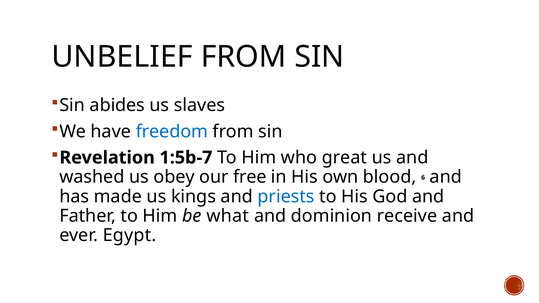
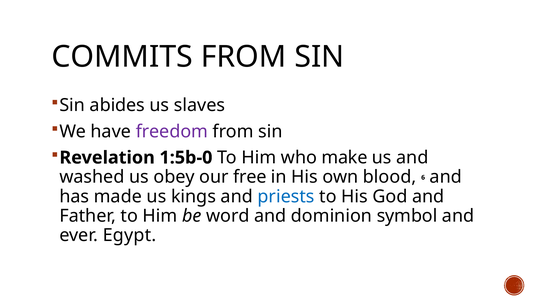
UNBELIEF: UNBELIEF -> COMMITS (122, 57)
freedom colour: blue -> purple (172, 132)
1:5b-7: 1:5b-7 -> 1:5b-0 (186, 158)
great: great -> make (345, 158)
what: what -> word (228, 216)
receive: receive -> symbol (407, 216)
